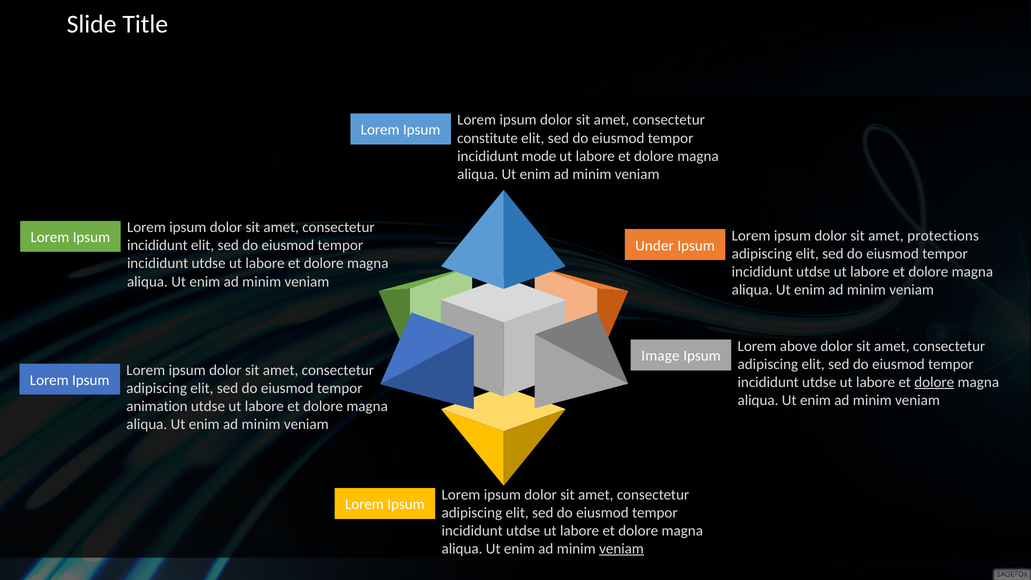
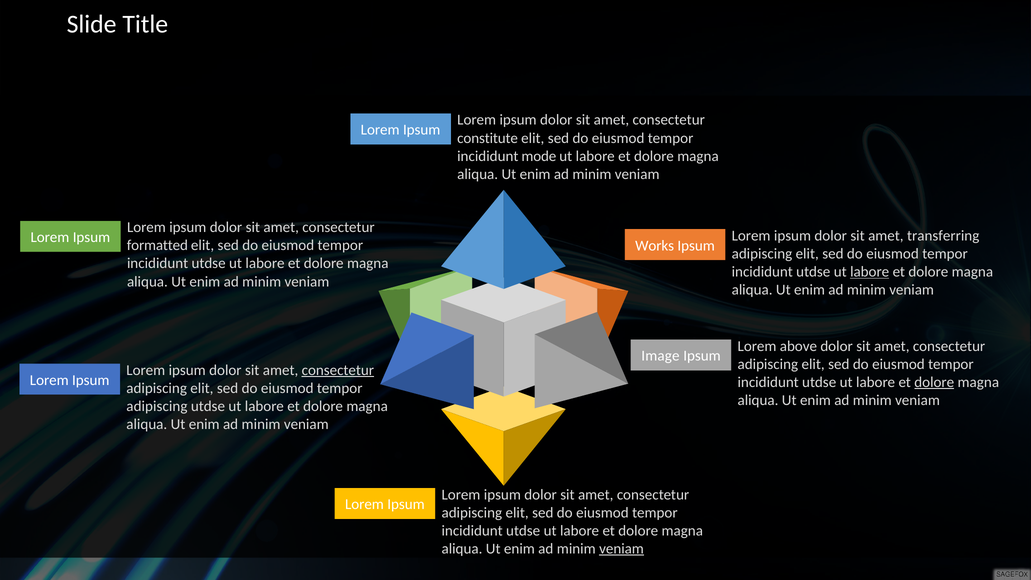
protections: protections -> transferring (943, 236)
incididunt: incididunt -> formatted (157, 245)
Under: Under -> Works (655, 246)
labore underline: none -> present (870, 272)
consectetur underline: none -> present (338, 370)
animation: animation -> adipiscing (157, 406)
